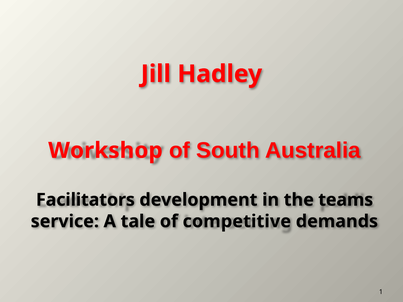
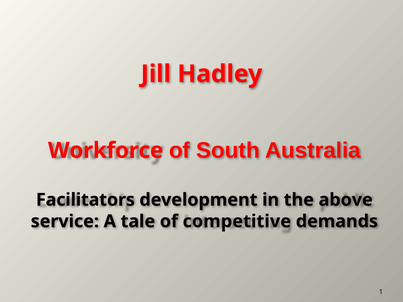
Workshop: Workshop -> Workforce (106, 151)
teams: teams -> above (346, 200)
